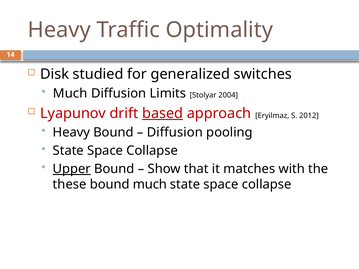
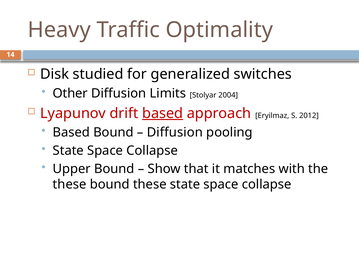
Much: Much -> Other (70, 93)
Heavy: Heavy -> Based (71, 133)
Upper underline: present -> none (72, 169)
bound much: much -> these (150, 185)
